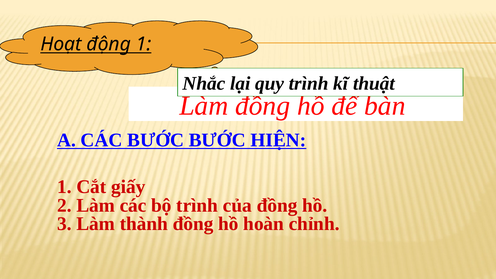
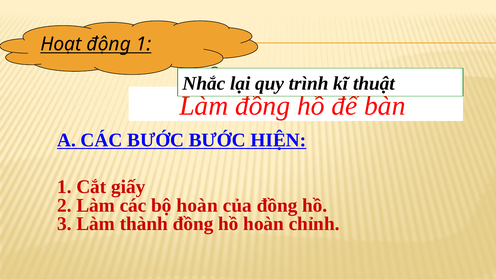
bộ trình: trình -> hoàn (197, 205)
